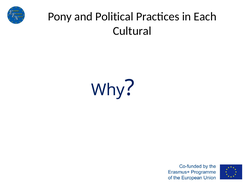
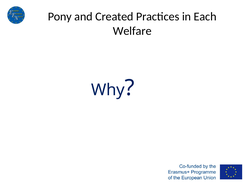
Political: Political -> Created (114, 17)
Cultural: Cultural -> Welfare (132, 31)
